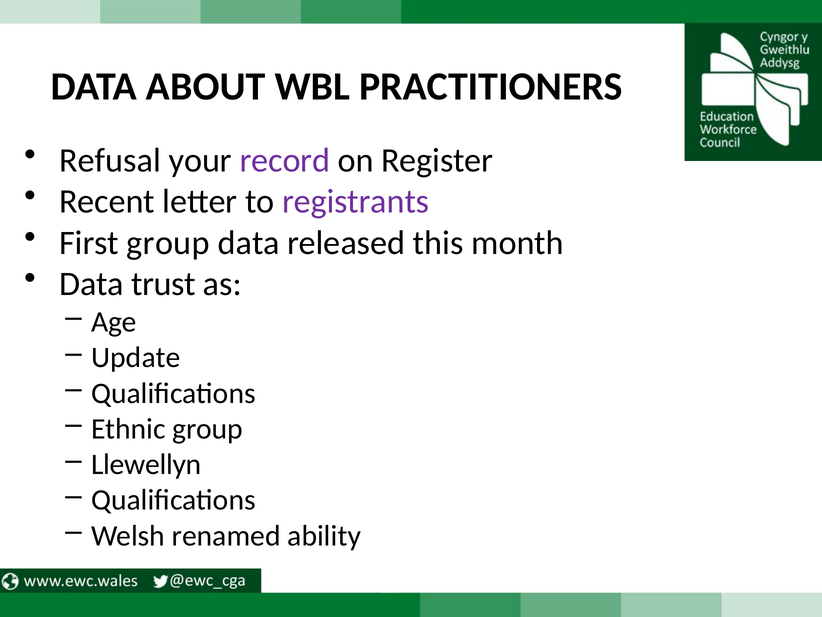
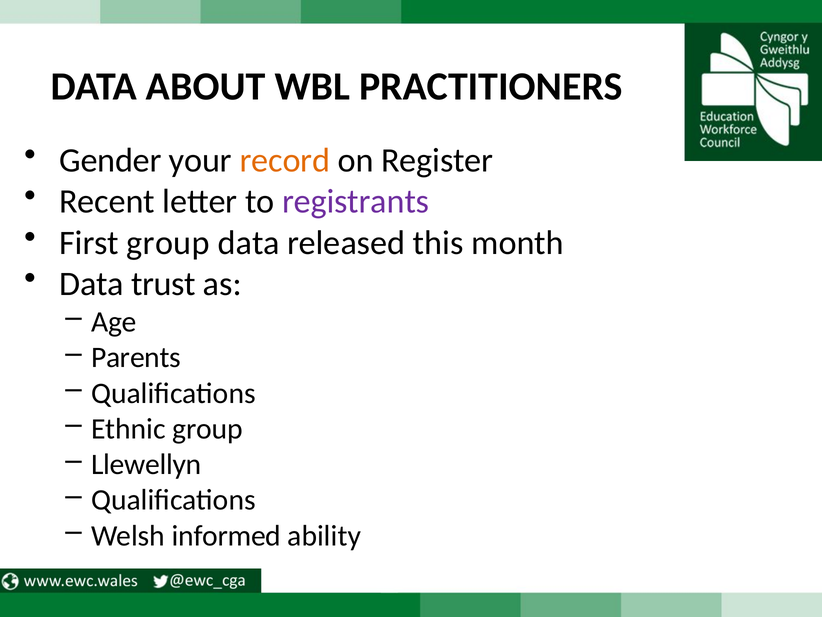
Refusal: Refusal -> Gender (110, 160)
record colour: purple -> orange (285, 160)
Update: Update -> Parents (136, 357)
renamed: renamed -> informed (226, 535)
